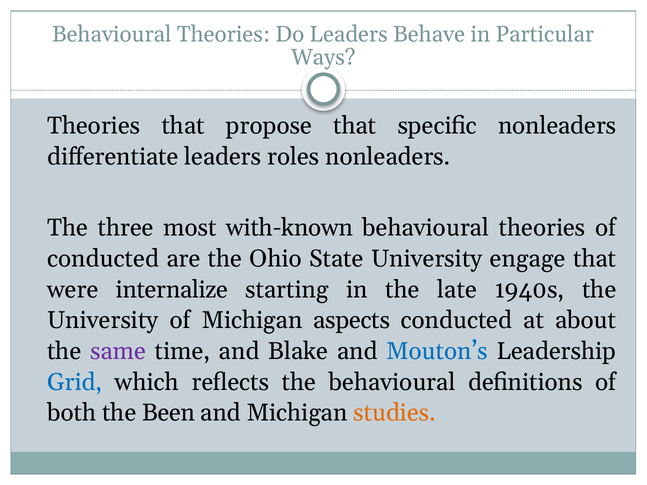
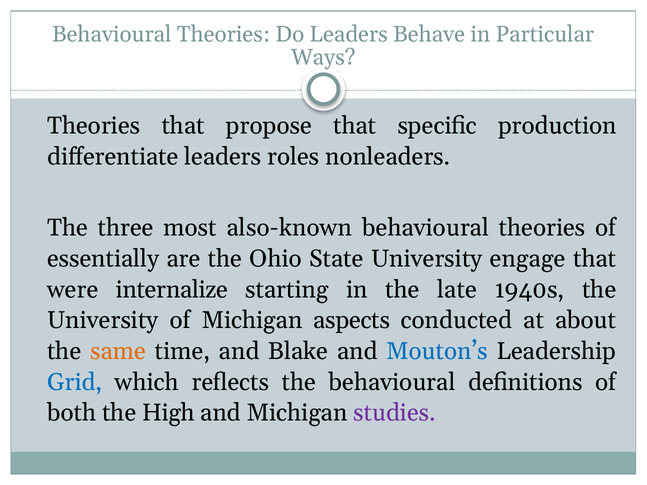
specific nonleaders: nonleaders -> production (557, 126)
with-known: with-known -> also-known (289, 228)
conducted: conducted -> essentially (103, 259)
same colour: purple -> orange (118, 351)
Been: Been -> High (168, 413)
studies colour: orange -> purple (395, 413)
